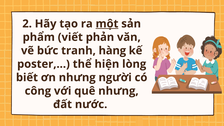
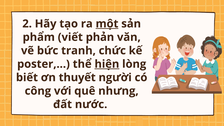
hàng: hàng -> chức (112, 51)
hiện underline: none -> present (107, 64)
ơn nhưng: nhưng -> thuyết (77, 77)
